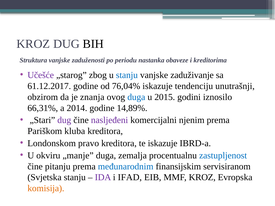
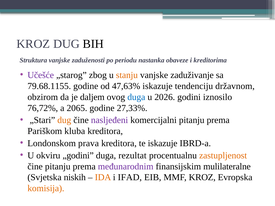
stanju colour: blue -> orange (127, 75)
61.12.2017: 61.12.2017 -> 79.68.1155 (49, 86)
76,04%: 76,04% -> 47,63% (126, 86)
unutrašnji: unutrašnji -> državnom (235, 86)
znanja: znanja -> daljem (92, 97)
2015: 2015 -> 2026 (165, 97)
66,31%: 66,31% -> 76,72% (43, 108)
2014: 2014 -> 2065 (77, 108)
14,89%: 14,89% -> 27,33% (132, 108)
dug colour: purple -> orange (64, 120)
komercijalni njenim: njenim -> pitanju (192, 120)
pravo: pravo -> prava (89, 143)
„manje: „manje -> „godini (78, 156)
zemalja: zemalja -> rezultat (132, 156)
zastupljenost colour: blue -> orange (223, 156)
međunarodnim colour: blue -> purple (126, 167)
servisiranom: servisiranom -> mulilateralne (227, 167)
Svjetska stanju: stanju -> niskih (75, 178)
IDA colour: purple -> orange (103, 178)
